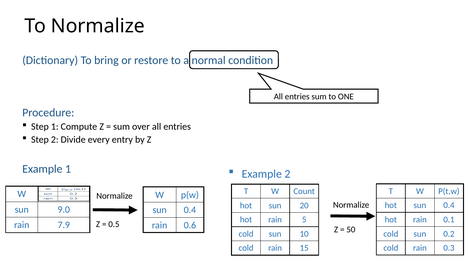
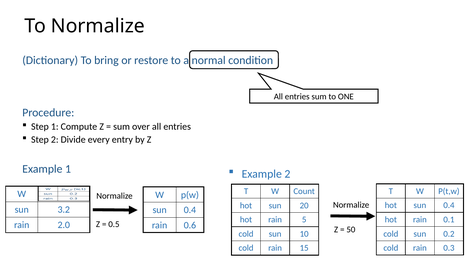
9.0: 9.0 -> 3.2 (64, 210)
7.9: 7.9 -> 2.0 (64, 225)
